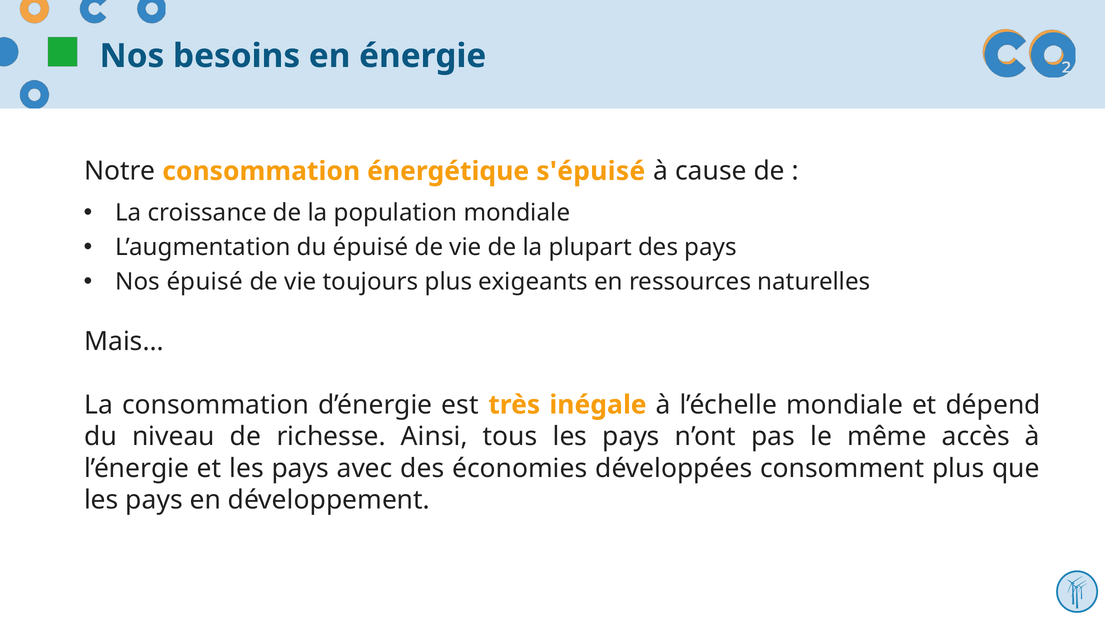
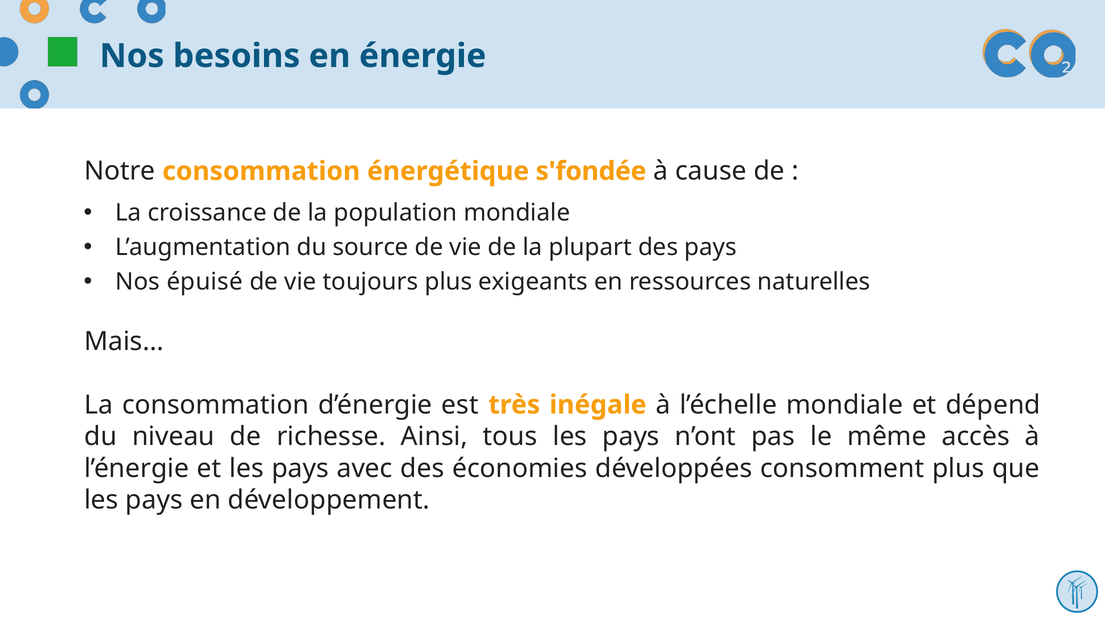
s'épuisé: s'épuisé -> s'fondée (591, 171)
du épuisé: épuisé -> source (371, 248)
